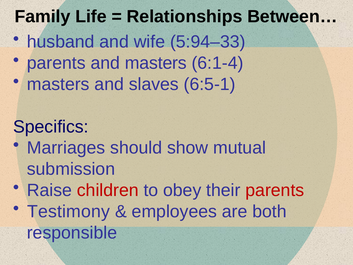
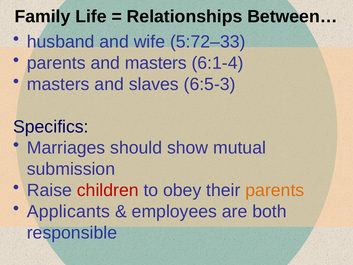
5:94–33: 5:94–33 -> 5:72–33 (208, 42)
6:5-1: 6:5-1 -> 6:5-3 (210, 84)
parents colour: red -> orange (275, 190)
Testimony: Testimony -> Applicants (68, 211)
